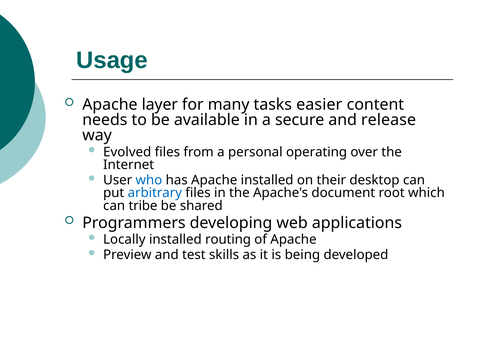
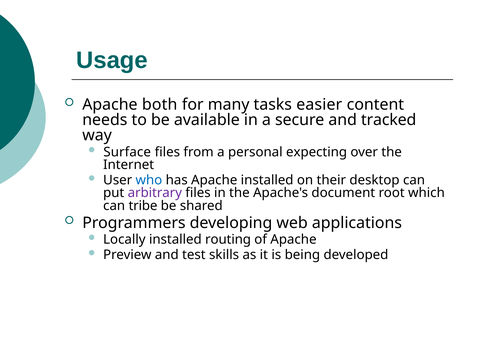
layer: layer -> both (160, 105)
release: release -> tracked (389, 120)
Evolved: Evolved -> Surface (127, 152)
operating: operating -> expecting (317, 152)
arbitrary colour: blue -> purple (155, 193)
